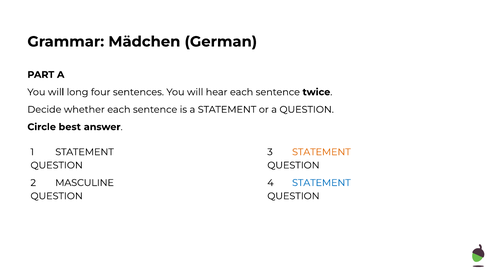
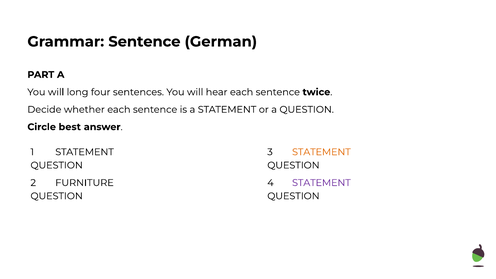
Grammar Mädchen: Mädchen -> Sentence (144, 42)
MASCULINE: MASCULINE -> FURNITURE (85, 183)
STATEMENT colour: blue -> purple (321, 183)
